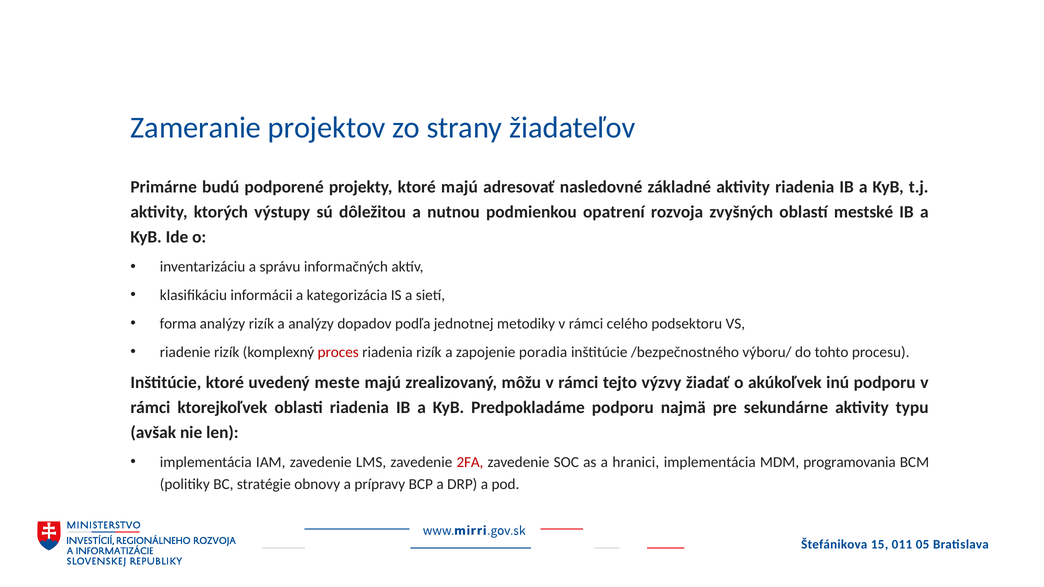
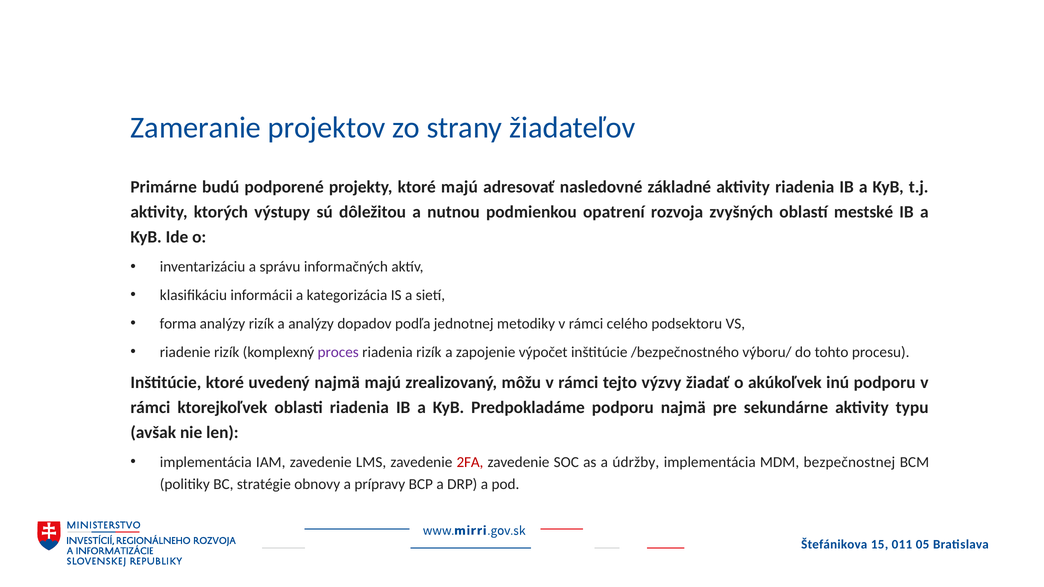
proces colour: red -> purple (338, 352)
poradia: poradia -> výpočet (543, 352)
uvedený meste: meste -> najmä (337, 383)
hranici: hranici -> údržby (636, 462)
programovania: programovania -> bezpečnostnej (849, 462)
